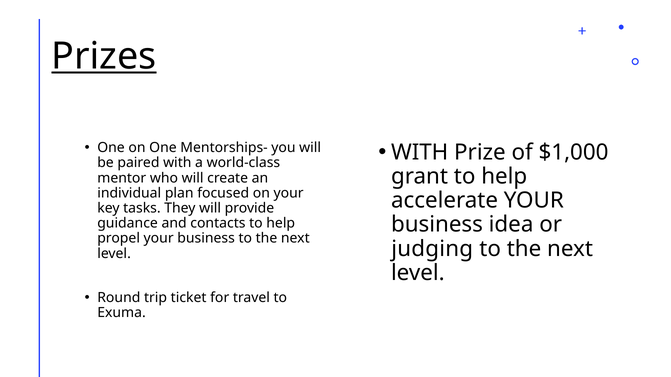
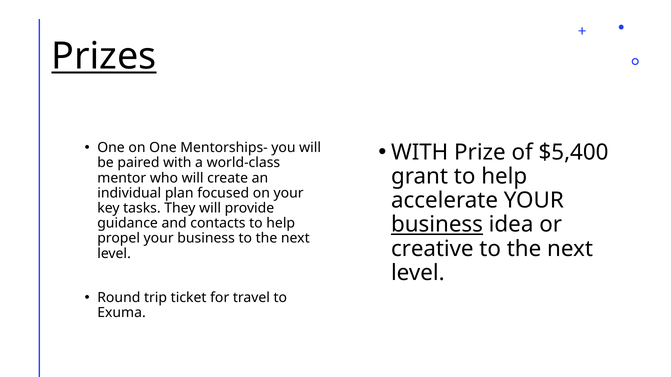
$1,000: $1,000 -> $5,400 (574, 152)
business underline: none -> present (437, 225)
judging: judging -> creative (432, 249)
